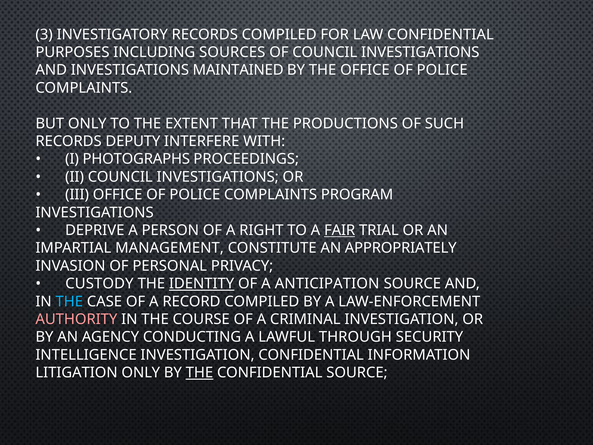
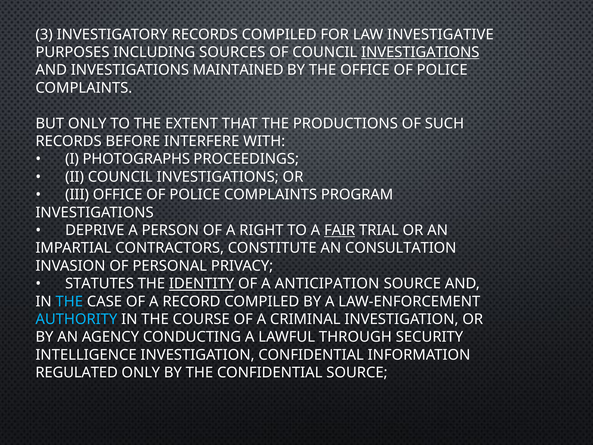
LAW CONFIDENTIAL: CONFIDENTIAL -> INVESTIGATIVE (440, 34)
INVESTIGATIONS underline: none -> present (420, 52)
DEPUTY: DEPUTY -> BEFORE (133, 141)
MANAGEMENT: MANAGEMENT -> CONTRACTORS (170, 248)
APPROPRIATELY: APPROPRIATELY -> CONSULTATION (401, 248)
CUSTODY: CUSTODY -> STATUTES (100, 284)
AUTHORITY colour: pink -> light blue (76, 319)
LITIGATION: LITIGATION -> REGULATED (77, 372)
THE underline: present -> none (199, 372)
